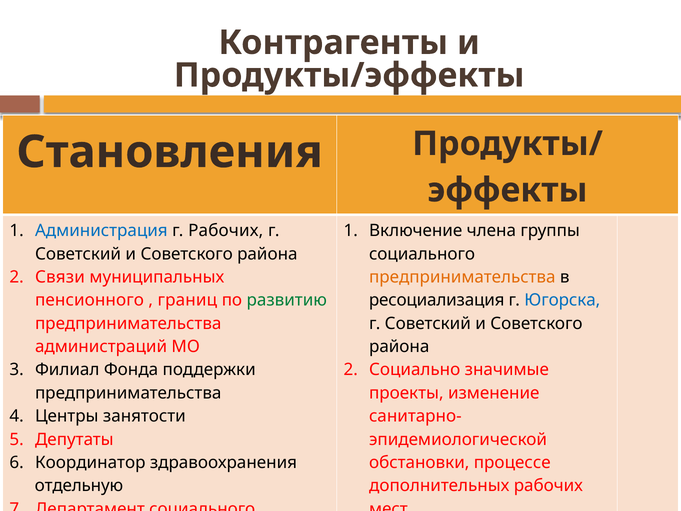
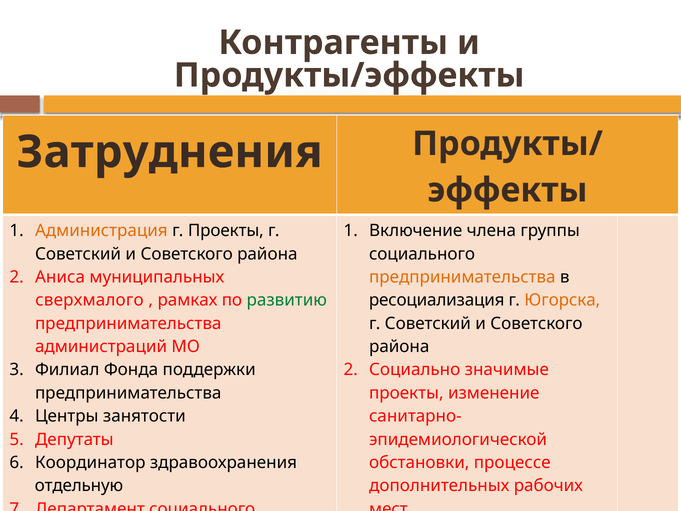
Становления: Становления -> Затруднения (170, 152)
Администрация colour: blue -> orange (101, 231)
г Рабочих: Рабочих -> Проекты (226, 231)
Связи: Связи -> Аниса (60, 277)
пенсионного: пенсионного -> сверхмалого (89, 300)
границ: границ -> рамках (187, 300)
Югорска colour: blue -> orange (562, 300)
